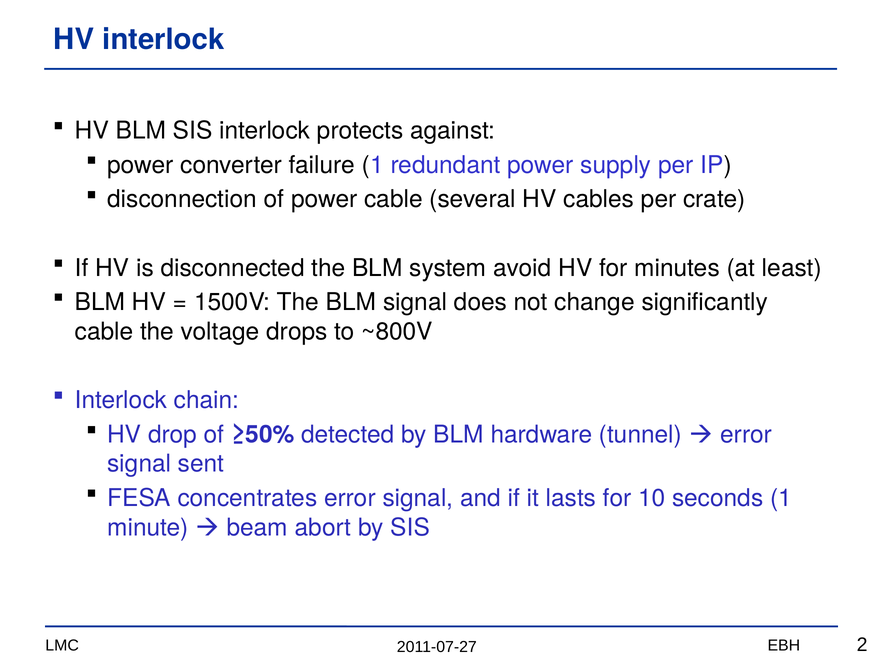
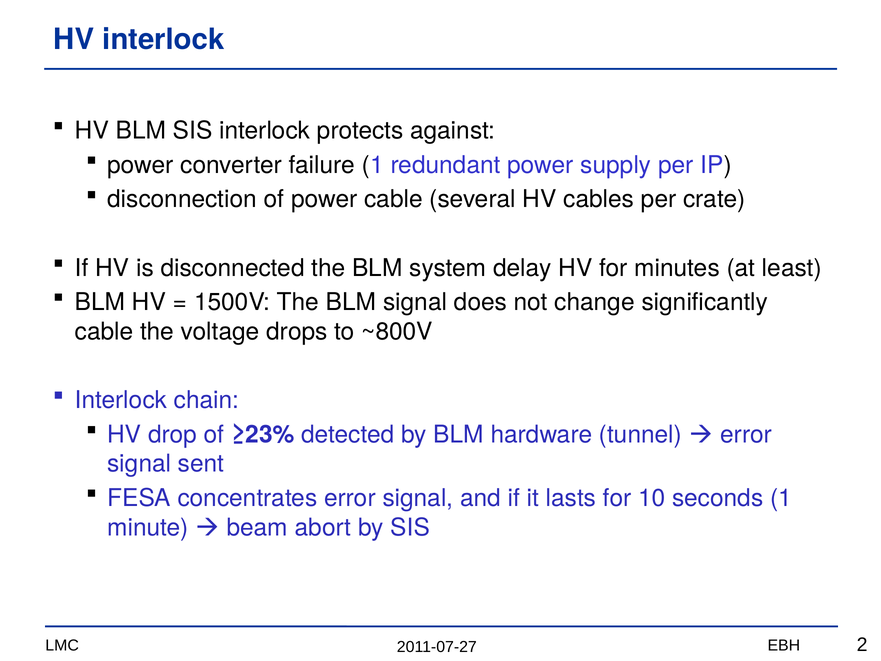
avoid: avoid -> delay (522, 268)
≥50%: ≥50% -> ≥23% (263, 434)
